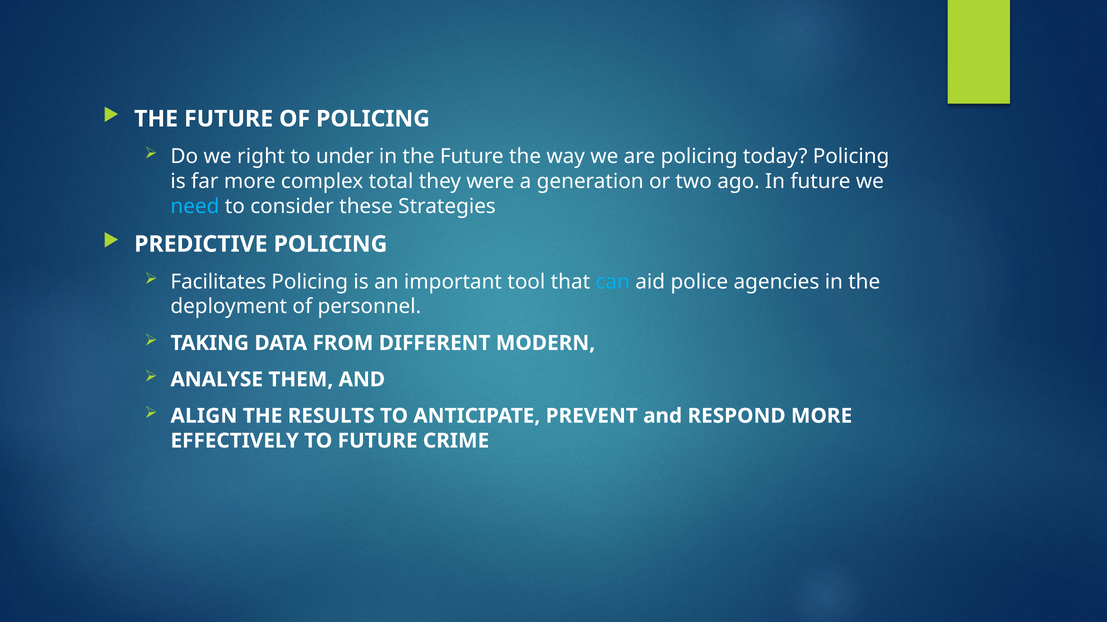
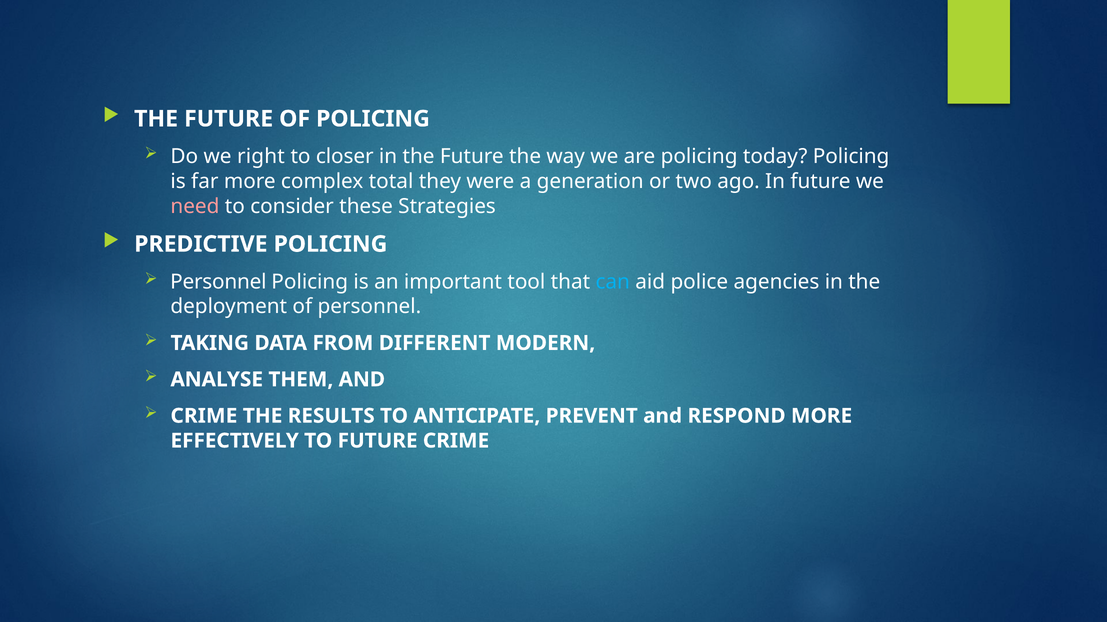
under: under -> closer (345, 157)
need colour: light blue -> pink (195, 206)
Facilitates: Facilitates -> Personnel (218, 282)
ALIGN: ALIGN -> CRIME (204, 416)
